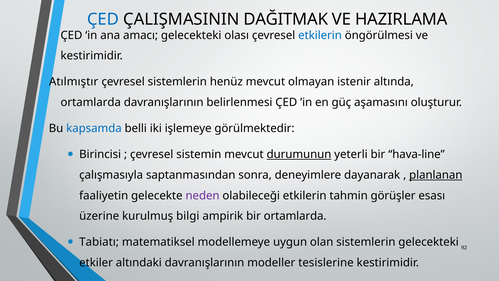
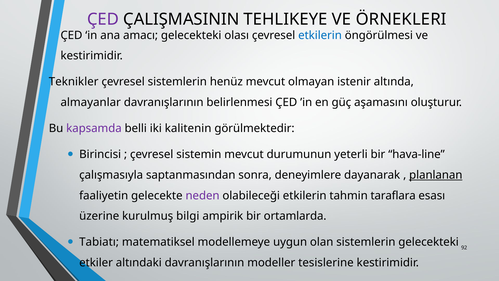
ÇED colour: blue -> purple (103, 19)
DAĞITMAK: DAĞITMAK -> TEHLIKEYE (286, 19)
HAZIRLAMA: HAZIRLAMA -> ÖRNEKLERI (401, 19)
Atılmıştır: Atılmıştır -> Teknikler (74, 82)
ortamlarda: ortamlarda -> almayanlar (91, 102)
kapsamda colour: blue -> purple (94, 128)
işlemeye: işlemeye -> kalitenin (188, 128)
durumunun underline: present -> none (299, 154)
görüşler: görüşler -> taraflara (393, 195)
